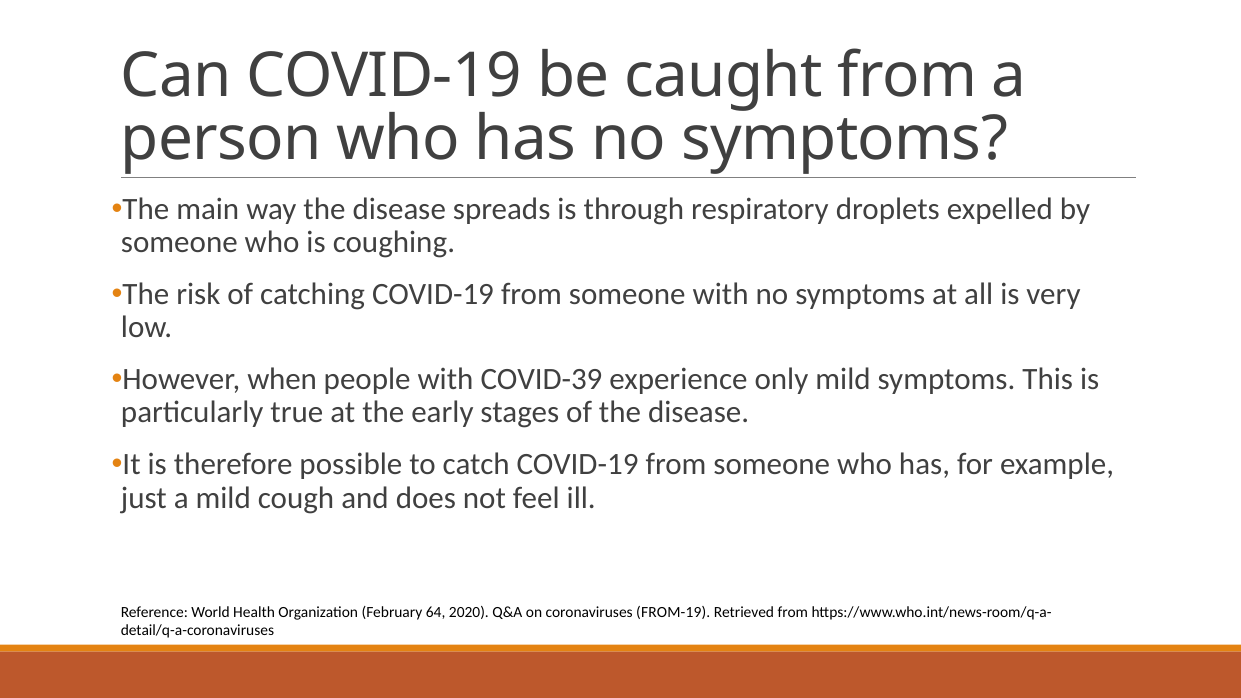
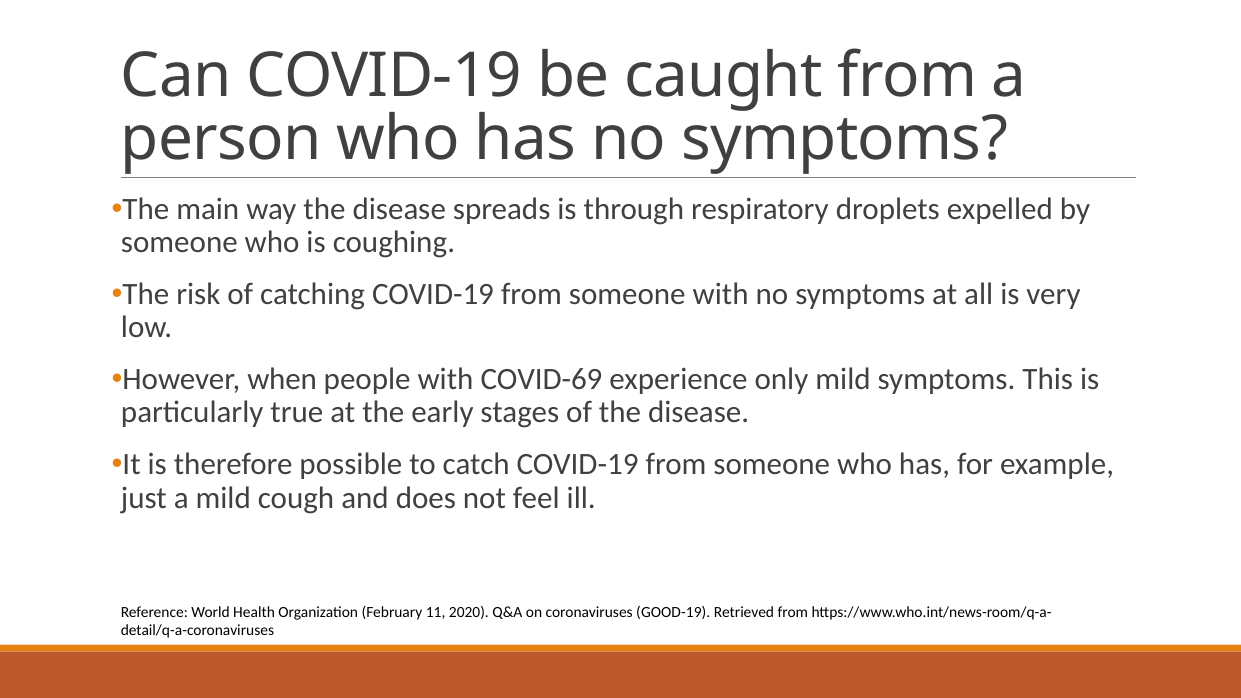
COVID-39: COVID-39 -> COVID-69 (541, 379)
64: 64 -> 11 (436, 612)
FROM-19: FROM-19 -> GOOD-19 (673, 612)
